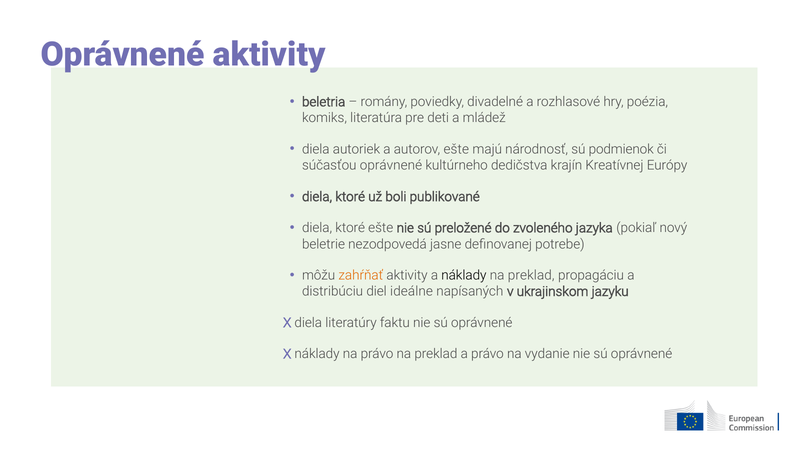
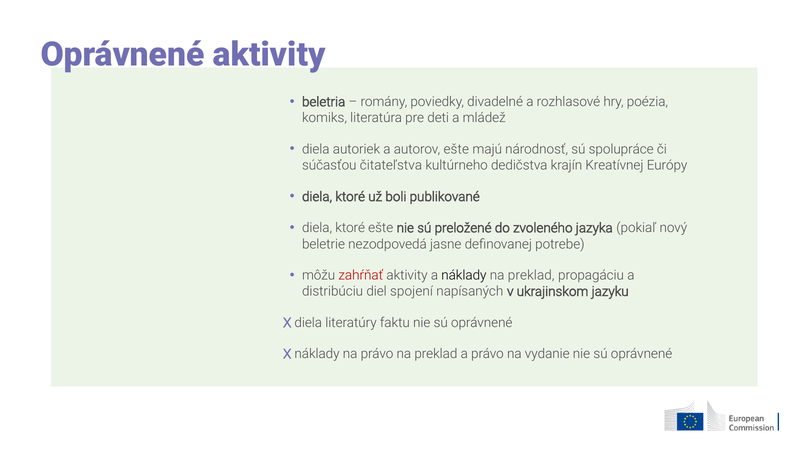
podmienok: podmienok -> spolupráce (621, 149)
súčasťou oprávnené: oprávnené -> čitateľstva (391, 166)
zahŕňať colour: orange -> red (361, 276)
ideálne: ideálne -> spojení (412, 292)
